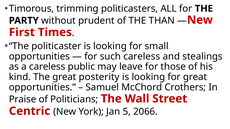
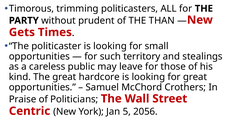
First: First -> Gets (22, 32)
such careless: careless -> territory (142, 57)
posterity: posterity -> hardcore (99, 77)
2066: 2066 -> 2056 (145, 112)
